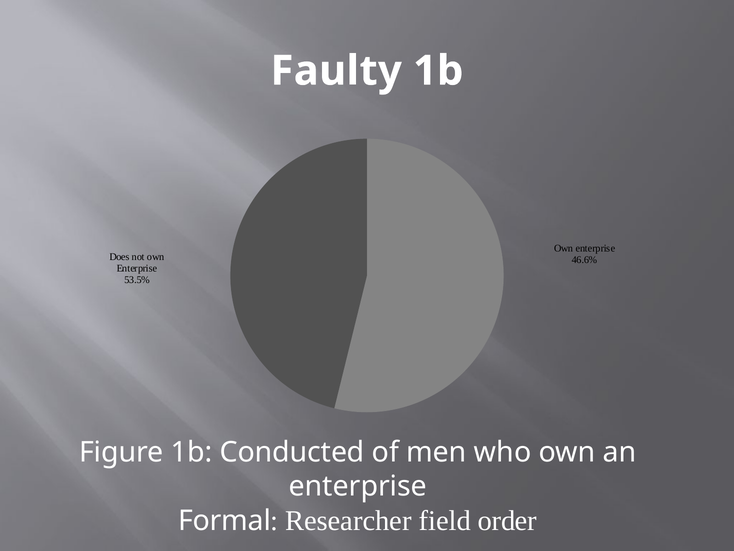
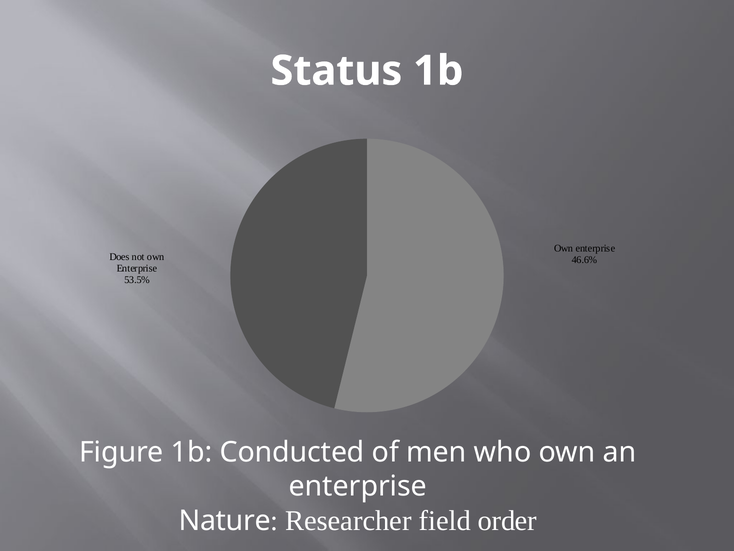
Faulty: Faulty -> Status (336, 71)
Formal: Formal -> Nature (225, 520)
